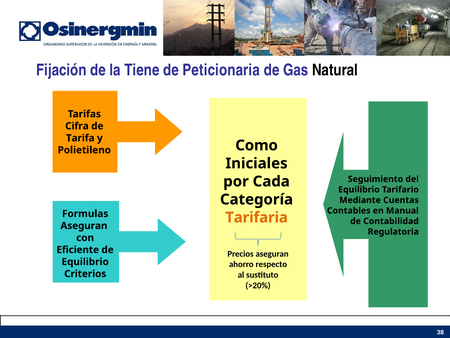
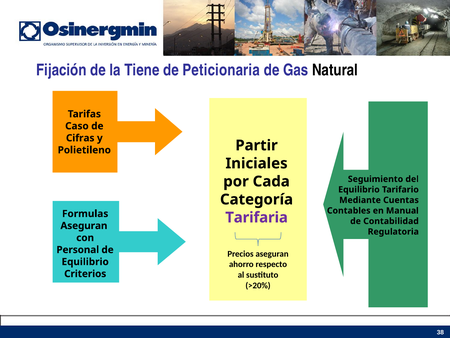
Cifra: Cifra -> Caso (77, 126)
Tarifa: Tarifa -> Cifras (80, 138)
Como: Como -> Partir (257, 145)
Tarifaria colour: orange -> purple (257, 217)
Eficiente: Eficiente -> Personal (78, 249)
